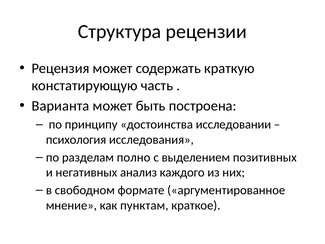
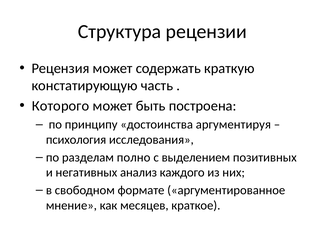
Варианта: Варианта -> Которого (61, 106)
исследовании: исследовании -> аргументируя (233, 124)
пунктам: пунктам -> месяцев (144, 205)
